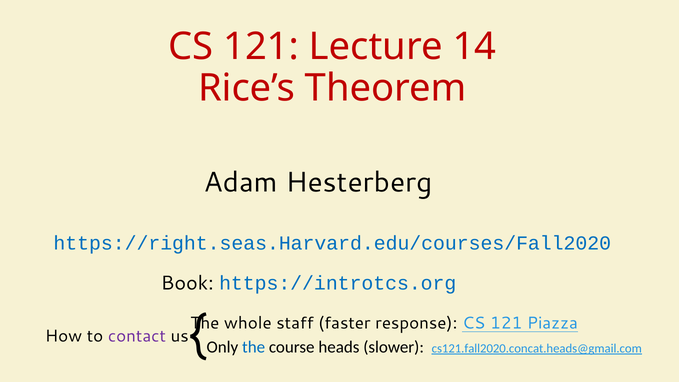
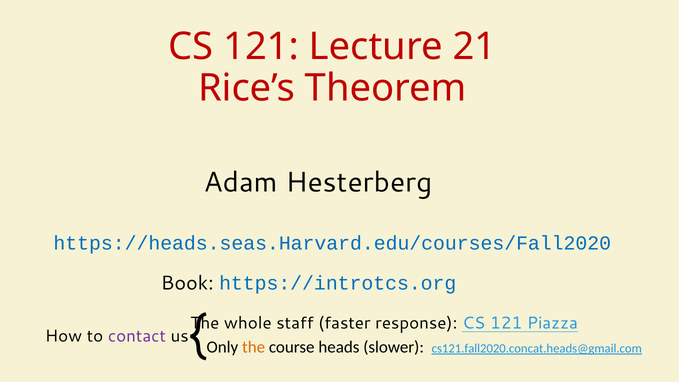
14: 14 -> 21 (474, 47)
https://right.seas.Harvard.edu/courses/Fall2020: https://right.seas.Harvard.edu/courses/Fall2020 -> https://heads.seas.Harvard.edu/courses/Fall2020 (332, 243)
the colour: blue -> orange (254, 347)
